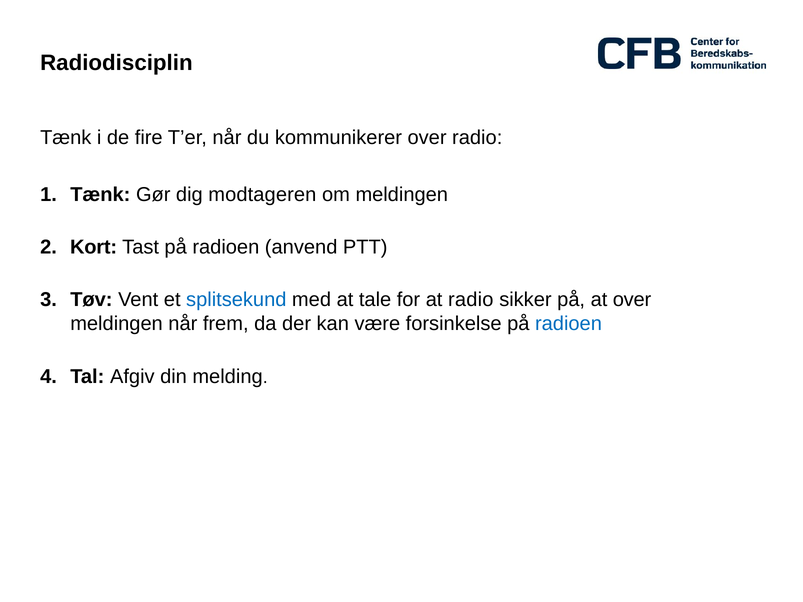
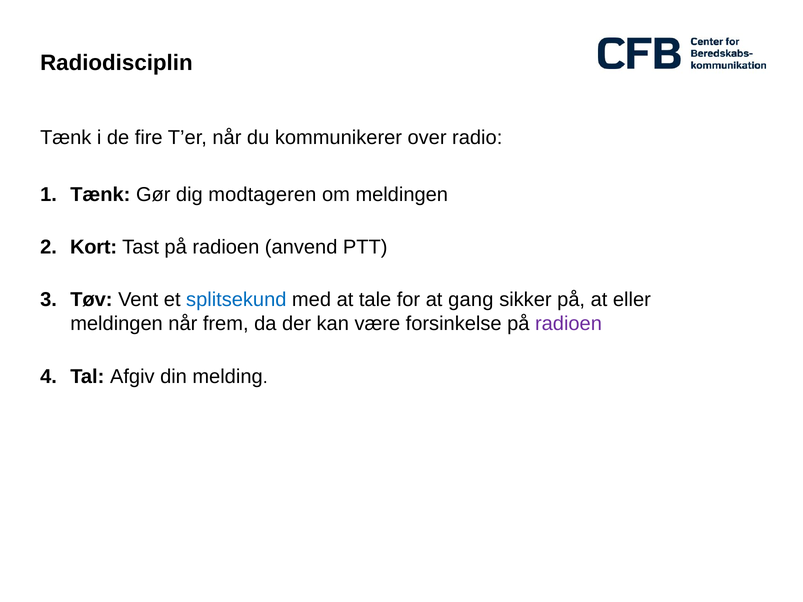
at radio: radio -> gang (471, 300)
at over: over -> eller (632, 300)
radioen colour: blue -> purple (568, 324)
